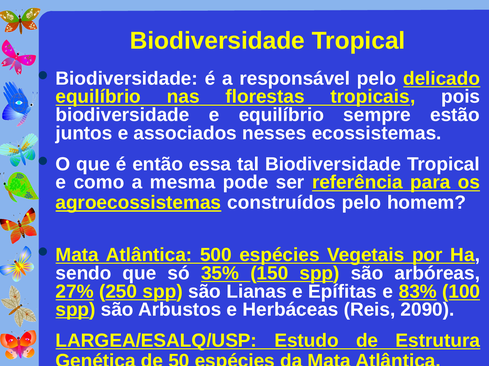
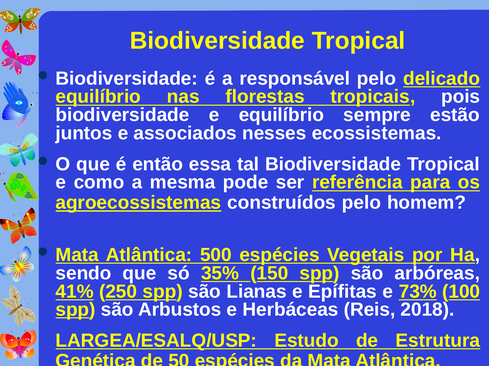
27%: 27% -> 41% (75, 292)
83%: 83% -> 73% (418, 292)
2090: 2090 -> 2018 (428, 310)
